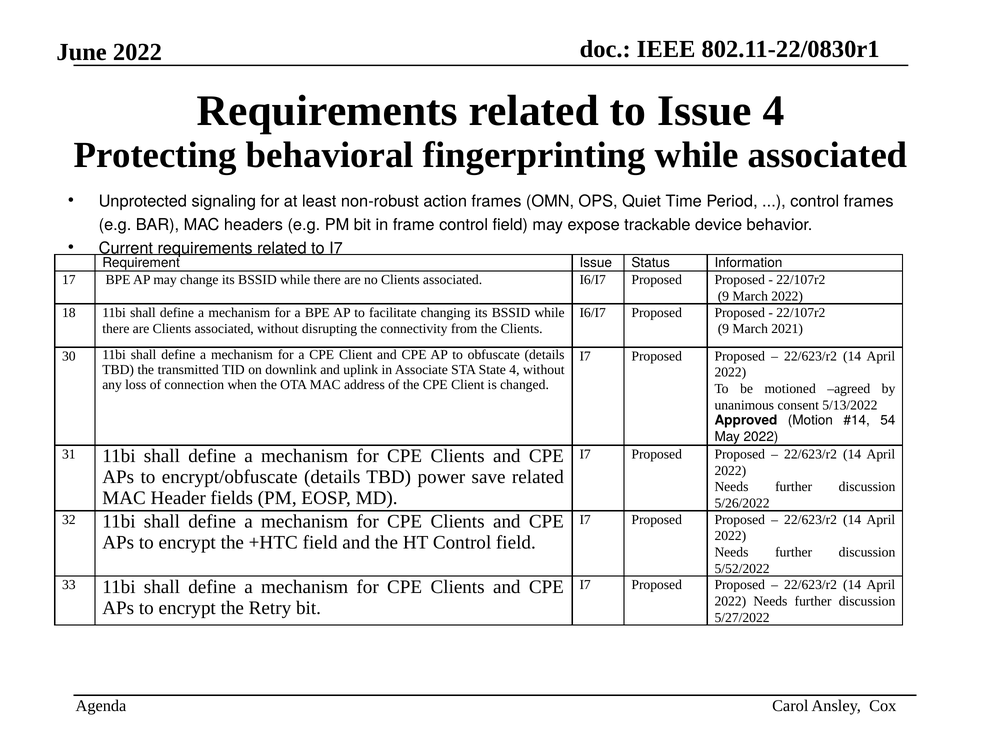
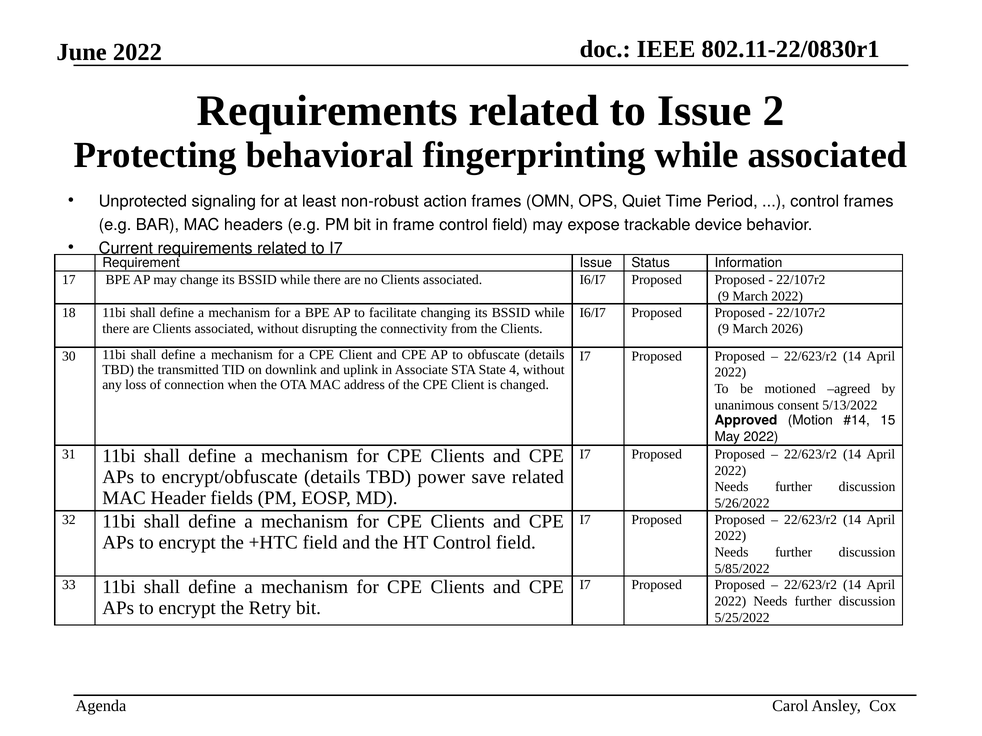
Issue 4: 4 -> 2 (774, 111)
2021: 2021 -> 2026 (787, 329)
54: 54 -> 15 (888, 421)
5/52/2022: 5/52/2022 -> 5/85/2022 (742, 569)
5/27/2022: 5/27/2022 -> 5/25/2022 (742, 618)
